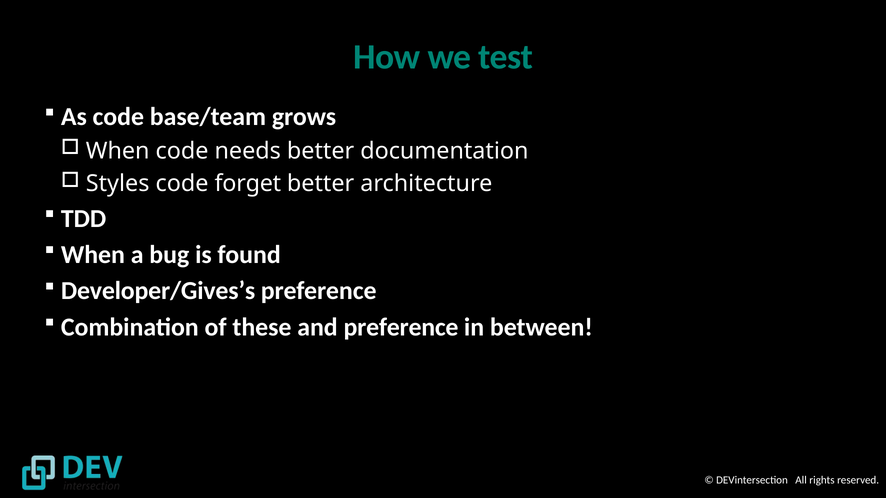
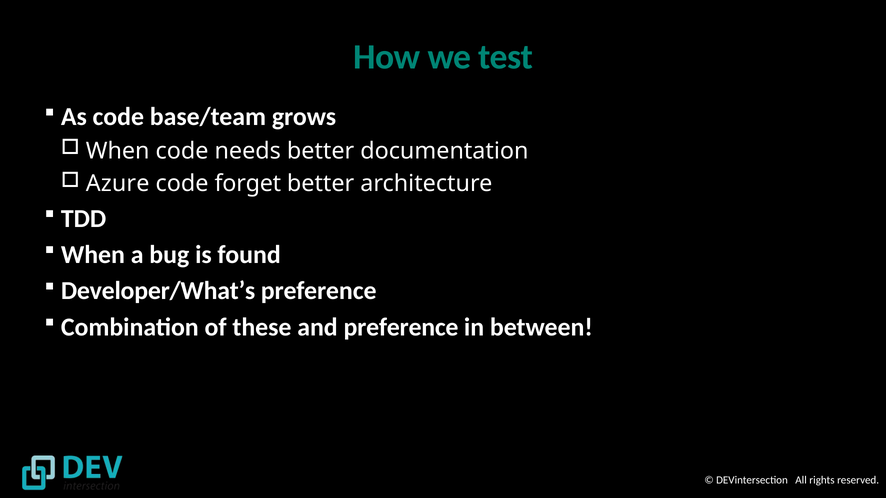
Styles: Styles -> Azure (118, 184)
Developer/Gives’s: Developer/Gives’s -> Developer/What’s (158, 291)
